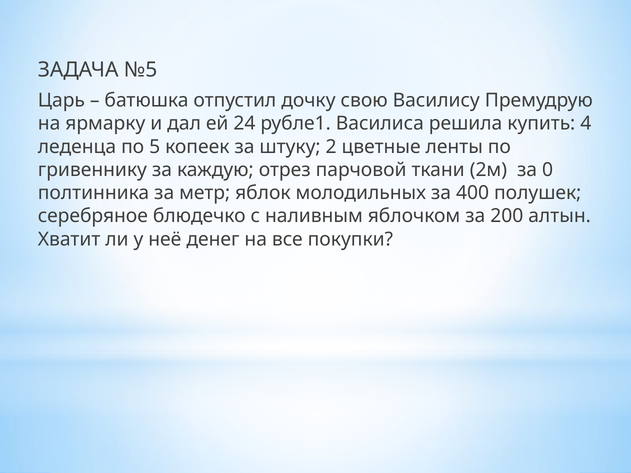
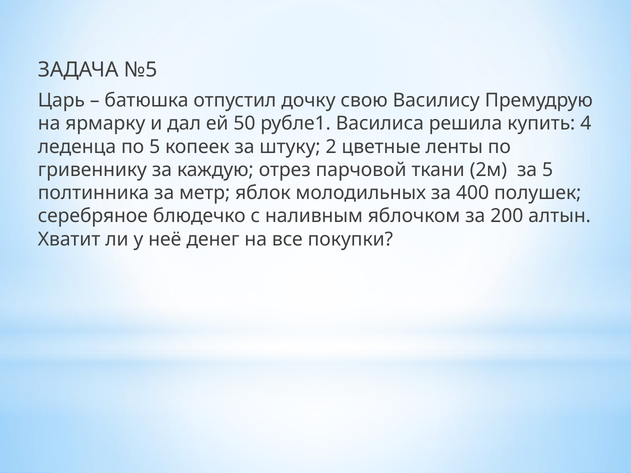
24: 24 -> 50 (244, 124)
за 0: 0 -> 5 (548, 170)
